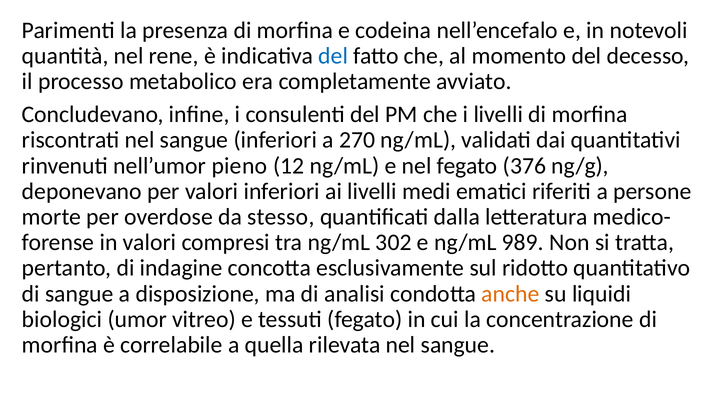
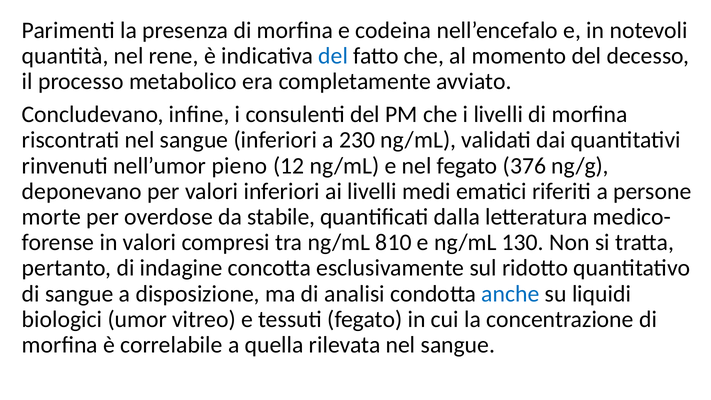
270: 270 -> 230 (357, 140)
stesso: stesso -> stabile (281, 217)
302: 302 -> 810 (394, 242)
989: 989 -> 130 (523, 242)
anche colour: orange -> blue (511, 294)
